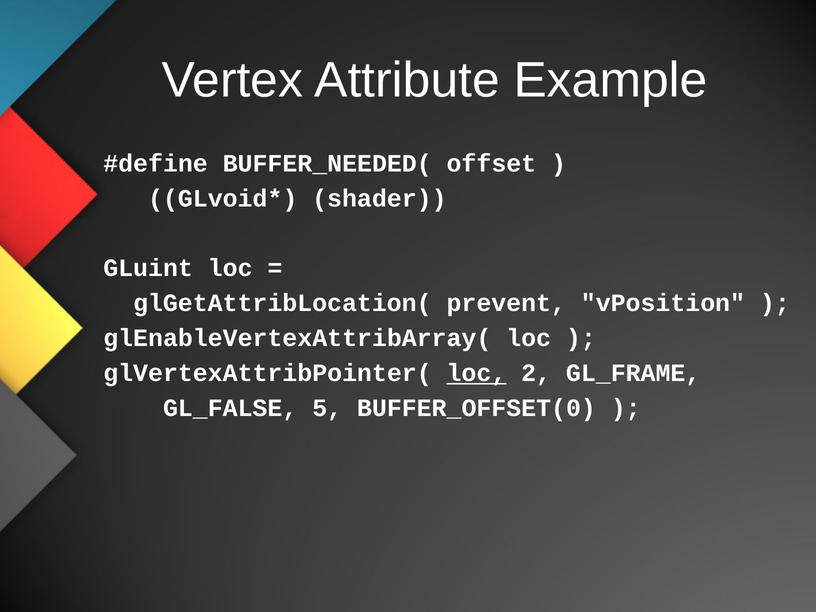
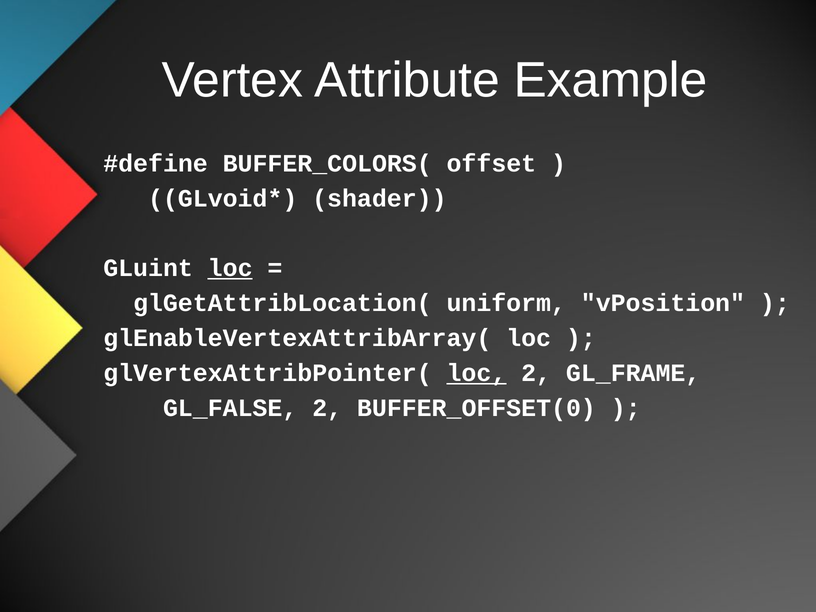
BUFFER_NEEDED(: BUFFER_NEEDED( -> BUFFER_COLORS( (327, 164)
loc underline: none -> present (230, 268)
prevent: prevent -> uniform (506, 303)
GL_FALSE 5: 5 -> 2 (327, 408)
